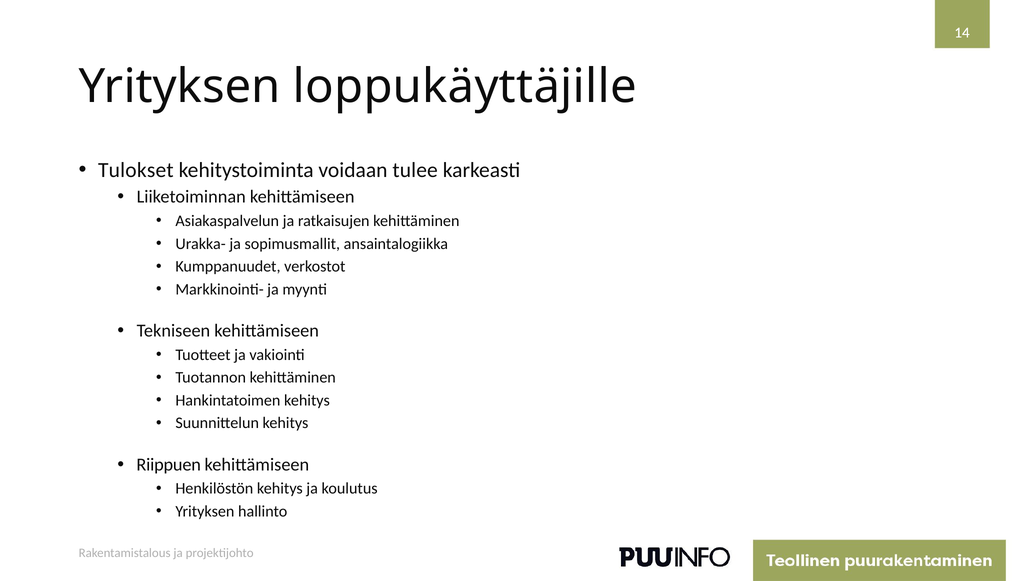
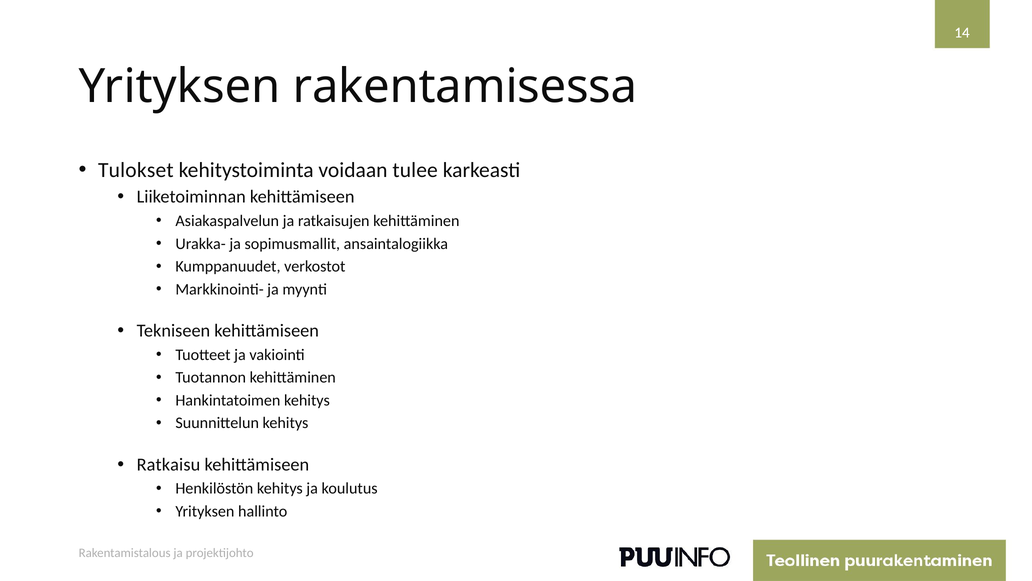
loppukäyttäjille: loppukäyttäjille -> rakentamisessa (465, 87)
Riippuen: Riippuen -> Ratkaisu (168, 464)
